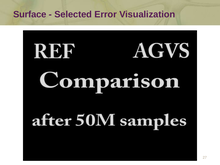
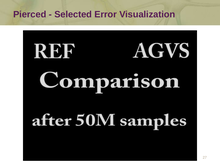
Surface: Surface -> Pierced (30, 14)
